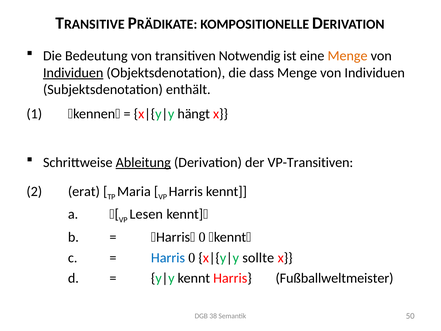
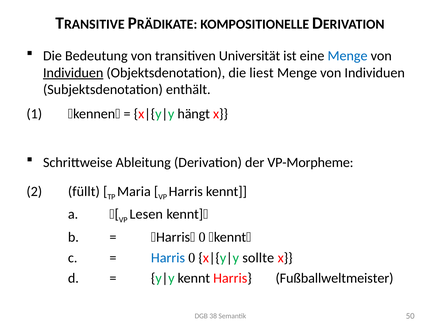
Notwendig: Notwendig -> Universität (250, 56)
Menge colour: orange -> blue (348, 56)
dass: dass -> liest (262, 73)
Ableitung underline: present -> none (143, 162)
VP-Transitiven: VP-Transitiven -> VP-Morpheme (310, 162)
erat: erat -> füllt (84, 191)
